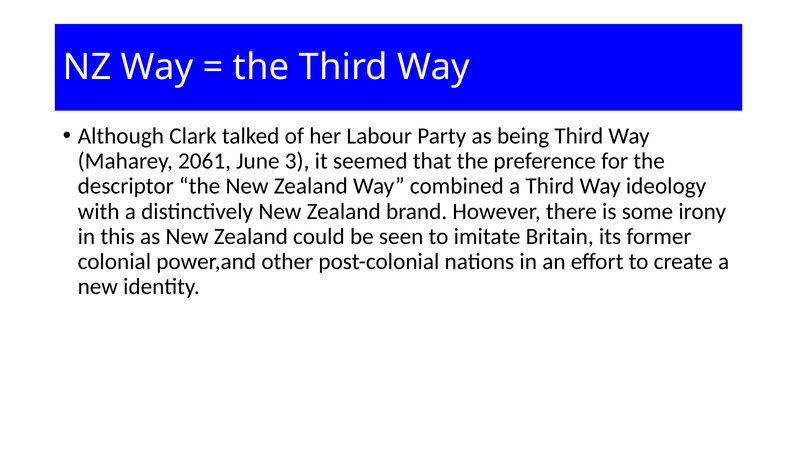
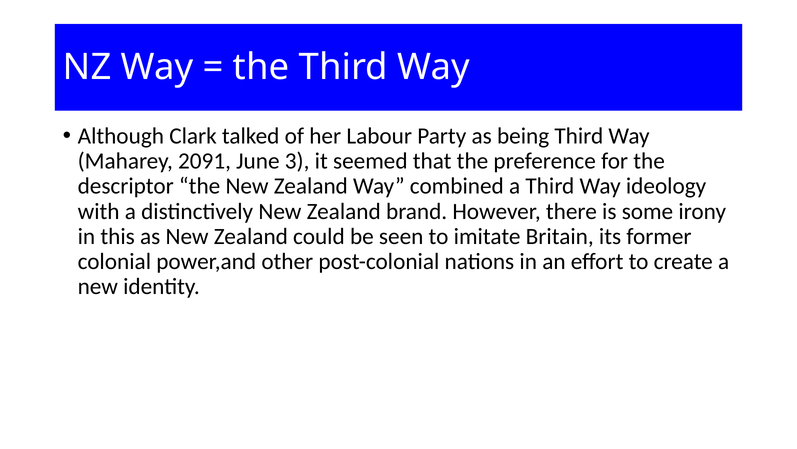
2061: 2061 -> 2091 (205, 161)
